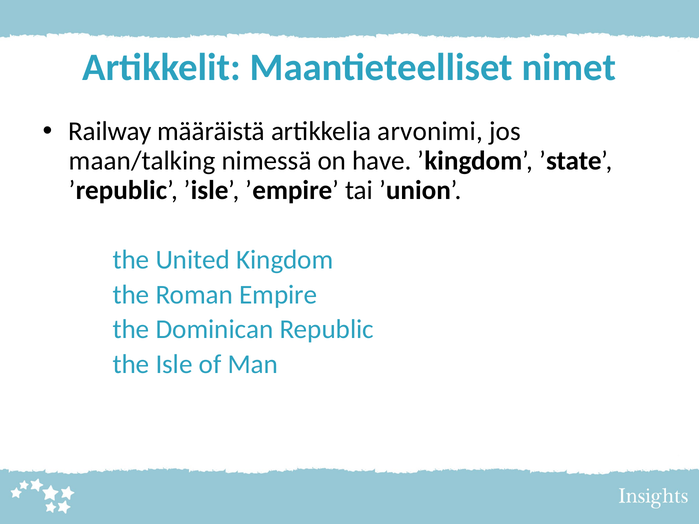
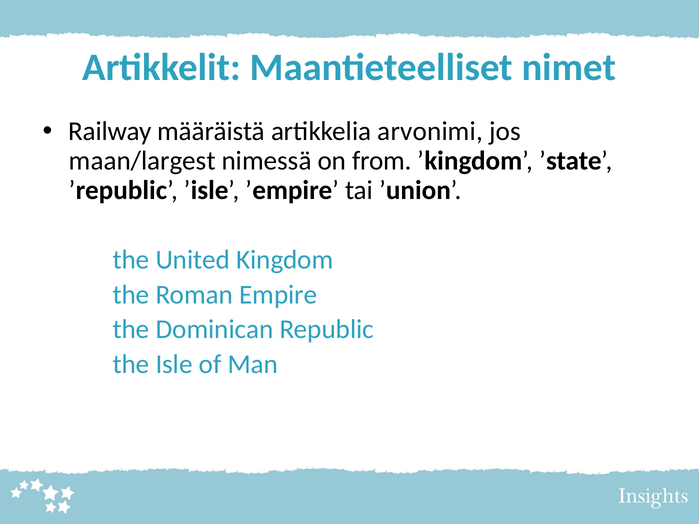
maan/talking: maan/talking -> maan/largest (142, 161)
have: have -> from (382, 161)
